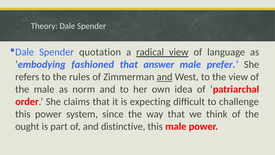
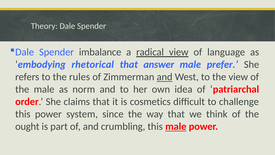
quotation: quotation -> imbalance (100, 52)
fashioned: fashioned -> rhetorical (93, 64)
expecting: expecting -> cosmetics (150, 102)
distinctive: distinctive -> crumbling (123, 126)
male underline: none -> present (176, 126)
